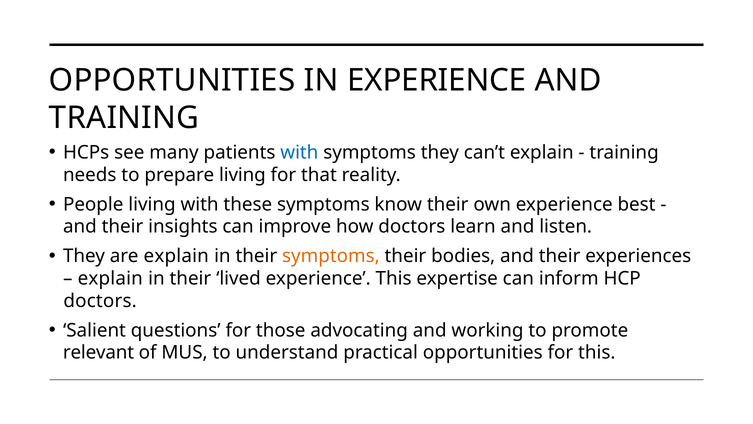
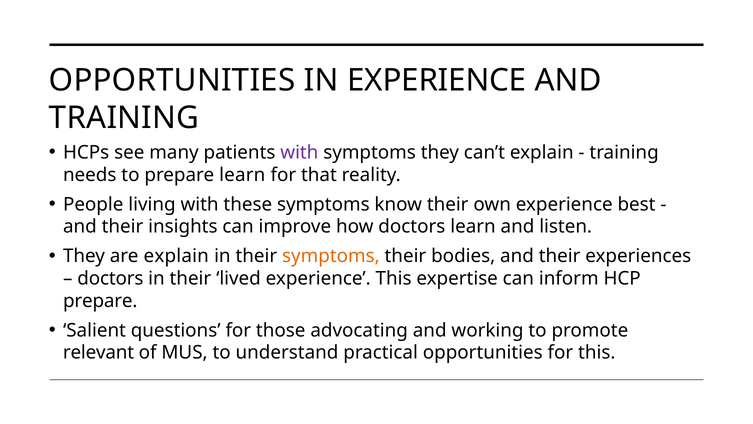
with colour: blue -> purple (299, 152)
prepare living: living -> learn (242, 175)
explain: explain -> doctors (110, 278)
doctors: doctors -> prepare (100, 301)
